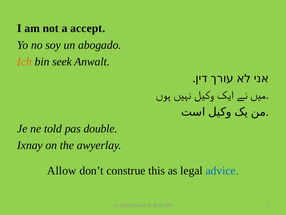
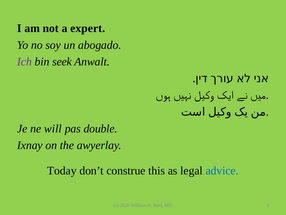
accept: accept -> expert (88, 28)
Ich colour: orange -> purple (25, 62)
told: told -> will (53, 128)
Allow: Allow -> Today (62, 170)
